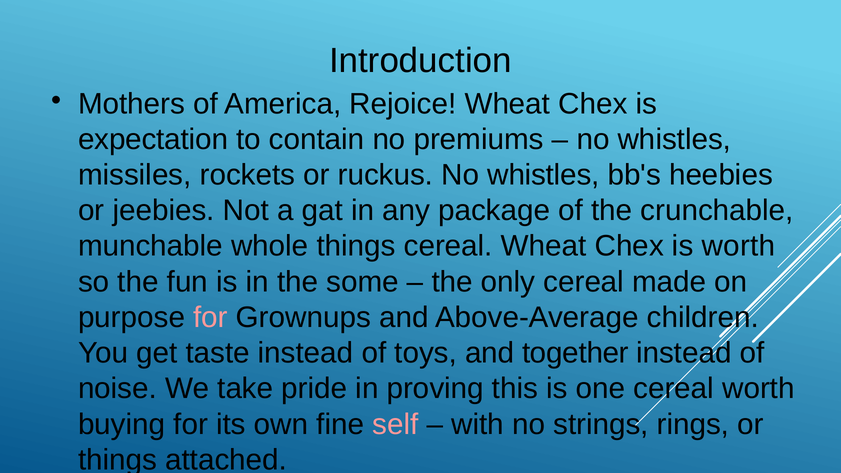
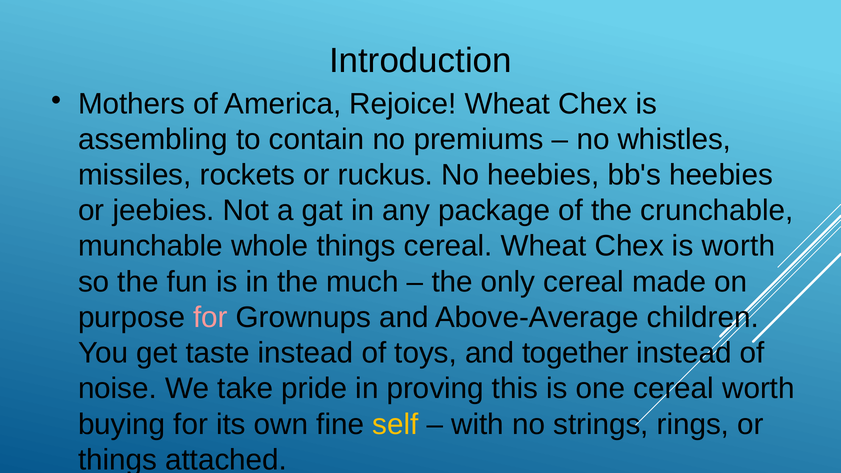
expectation: expectation -> assembling (153, 139)
ruckus No whistles: whistles -> heebies (543, 175)
some: some -> much (362, 282)
self colour: pink -> yellow (395, 424)
